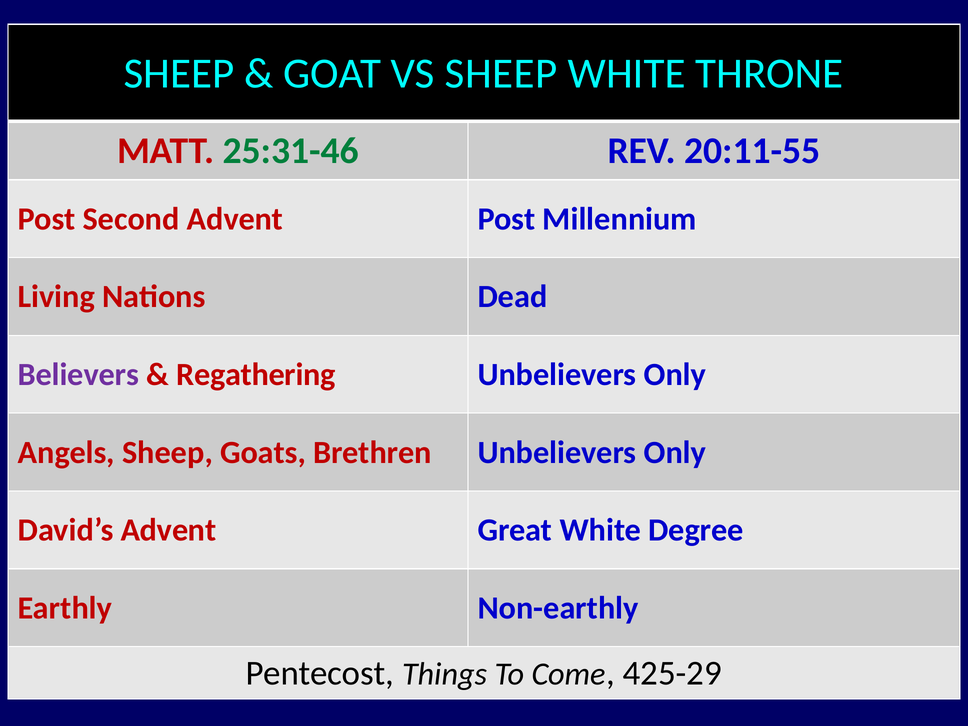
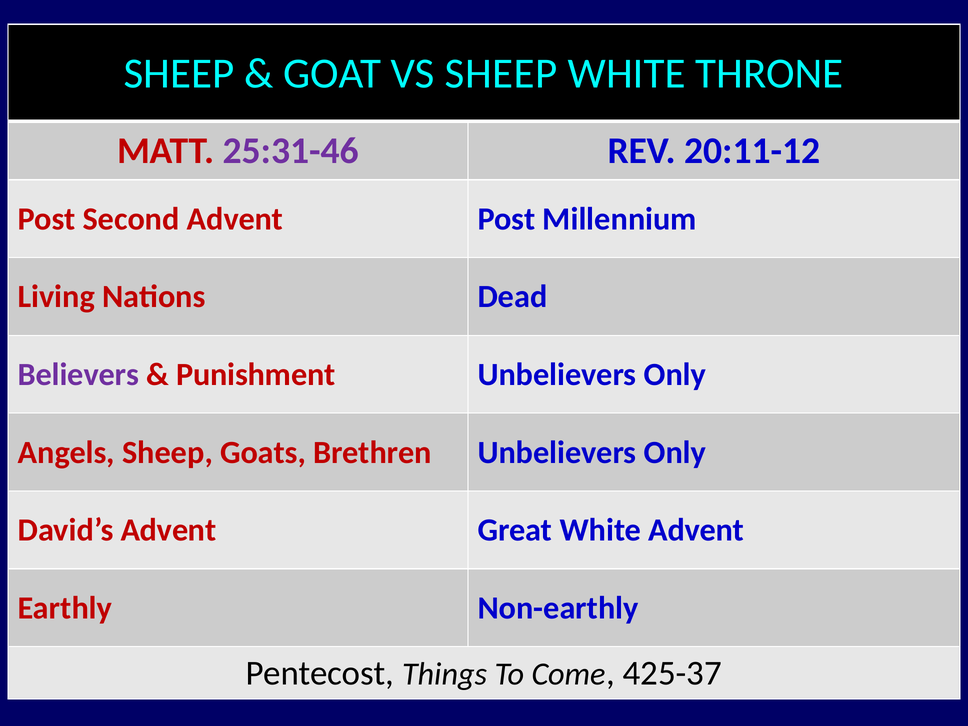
25:31-46 colour: green -> purple (291, 151)
20:11-55: 20:11-55 -> 20:11-12 (752, 151)
Regathering: Regathering -> Punishment (256, 375)
White Degree: Degree -> Advent (696, 530)
425-29: 425-29 -> 425-37 (672, 673)
